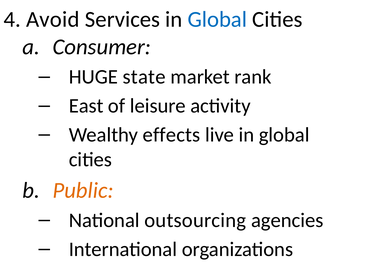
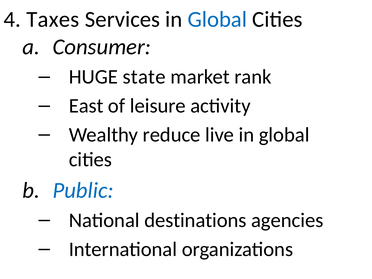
Avoid: Avoid -> Taxes (53, 19)
effects: effects -> reduce (172, 135)
Public colour: orange -> blue (83, 190)
outsourcing: outsourcing -> destinations (195, 220)
